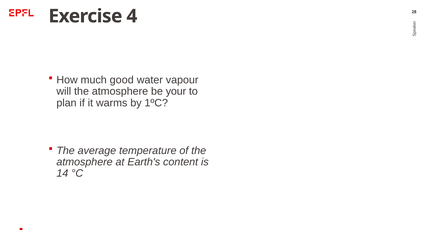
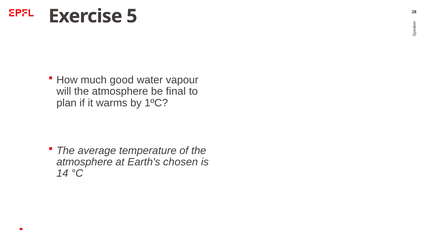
4: 4 -> 5 (132, 16)
your: your -> final (176, 92)
content: content -> chosen (181, 162)
